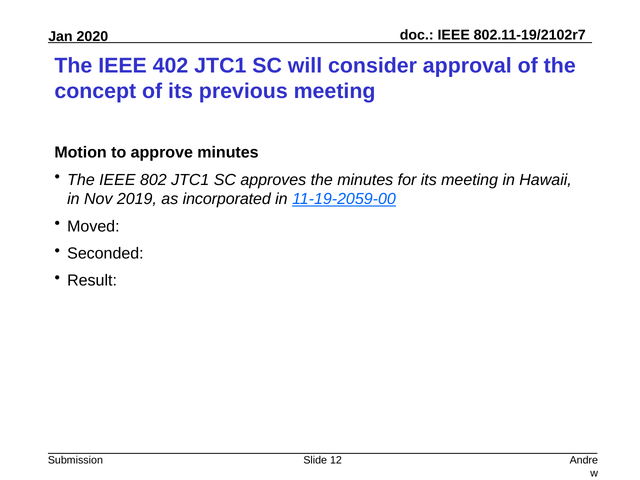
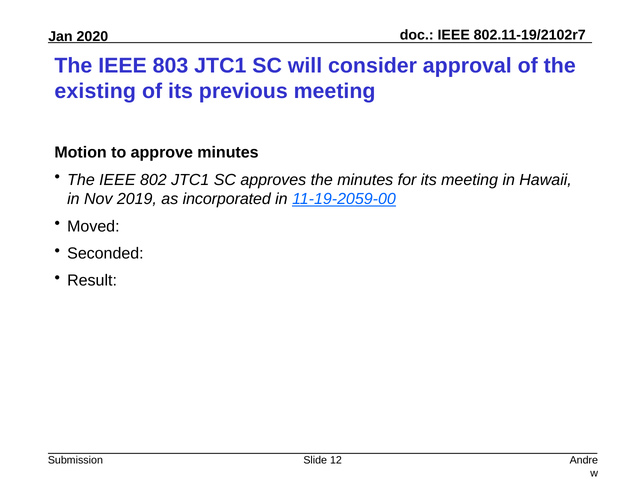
402: 402 -> 803 (171, 66)
concept: concept -> existing (95, 91)
